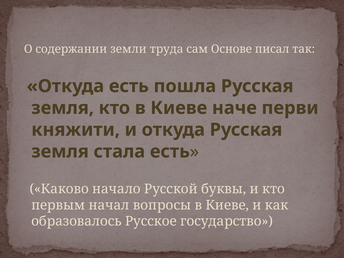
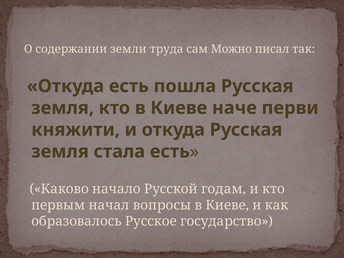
Основе: Основе -> Можно (231, 49)
буквы: буквы -> годам (224, 189)
